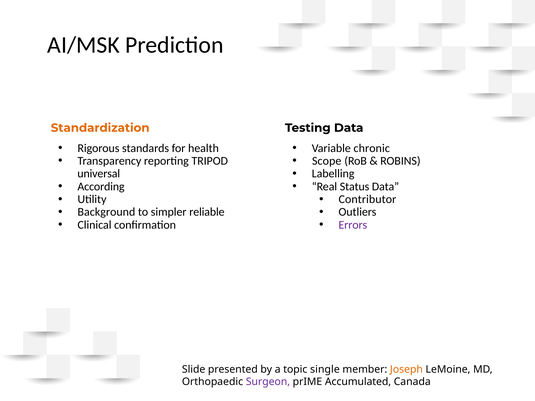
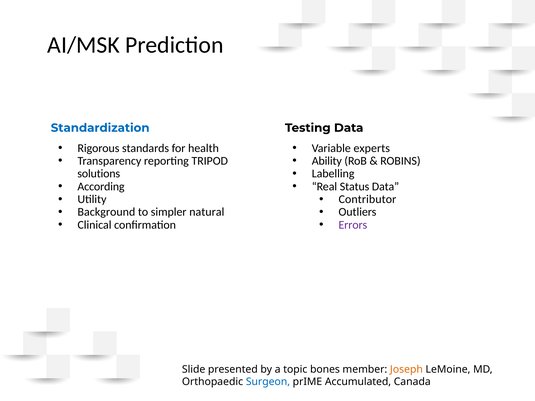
Standardization colour: orange -> blue (100, 128)
chronic: chronic -> experts (372, 148)
Scope: Scope -> Ability (327, 161)
universal: universal -> solutions (99, 174)
reliable: reliable -> natural (207, 212)
single: single -> bones (325, 370)
Surgeon colour: purple -> blue (268, 382)
